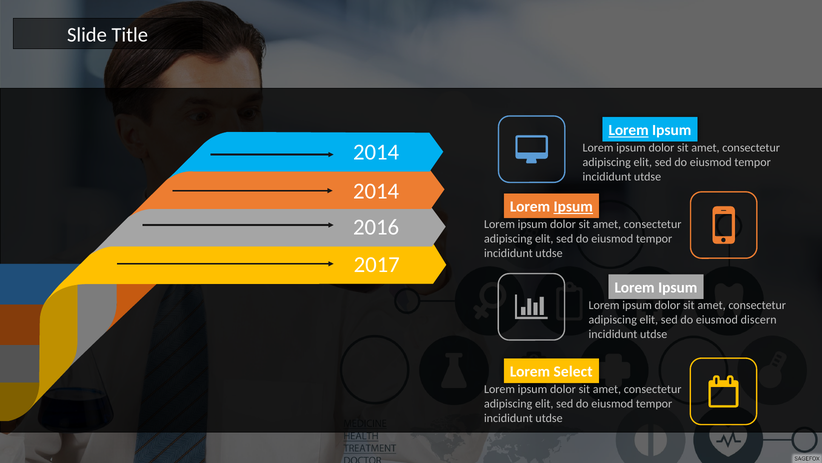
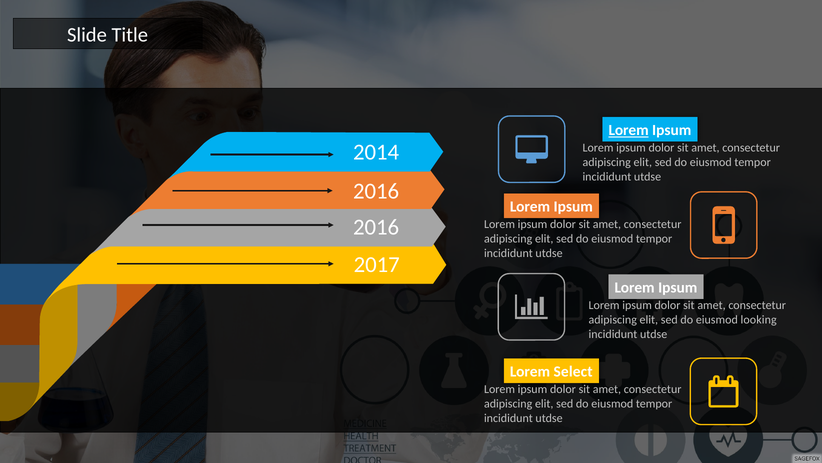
2014: 2014 -> 2016 (376, 191)
Ipsum underline: present -> none (573, 207)
discern: discern -> looking (759, 319)
